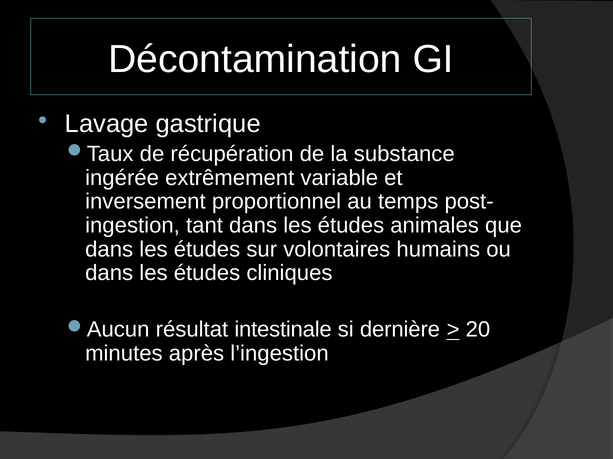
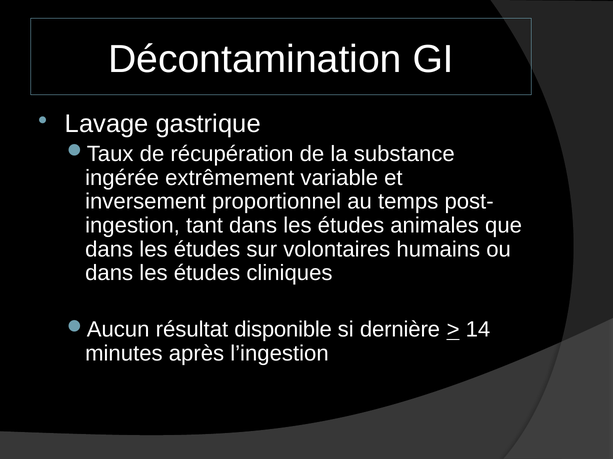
intestinale: intestinale -> disponible (283, 330)
20: 20 -> 14 (478, 330)
